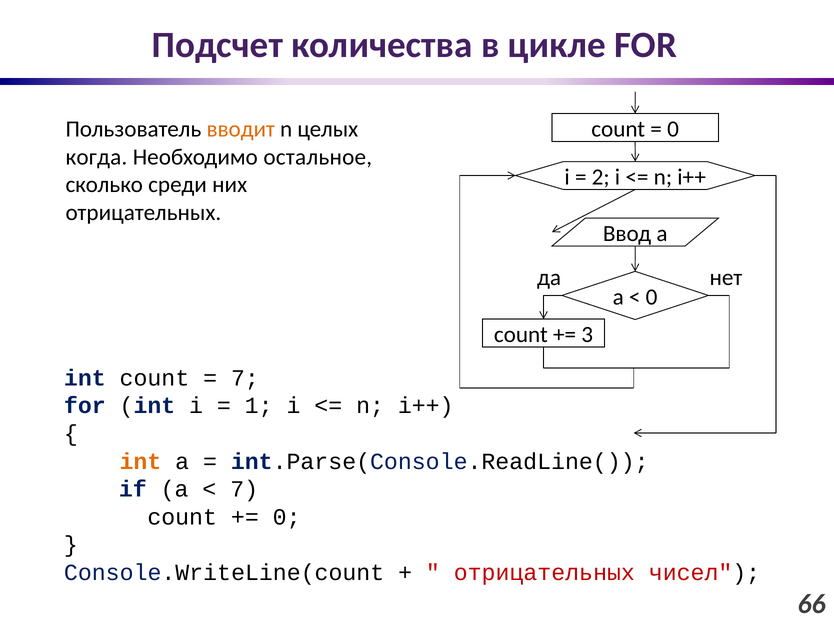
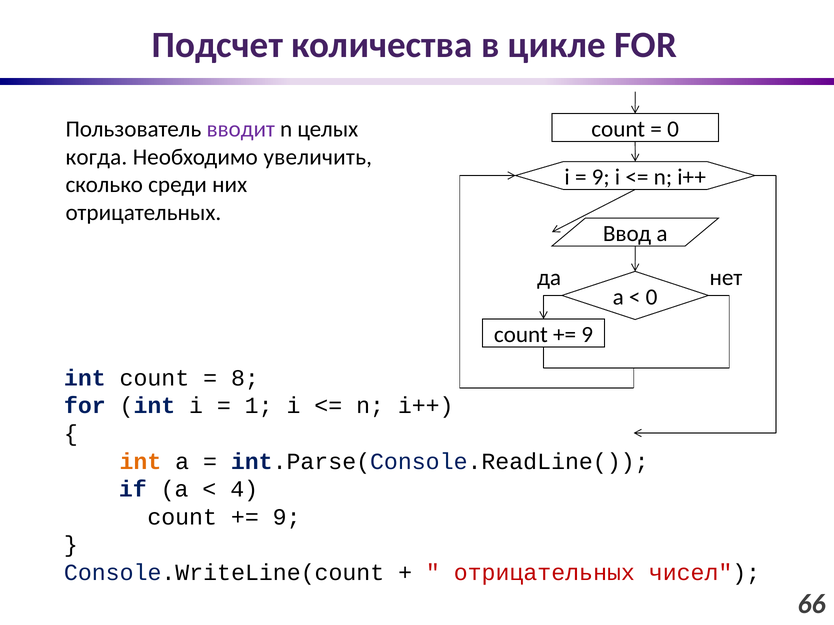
вводит colour: orange -> purple (241, 129)
остальное: остальное -> увеличить (318, 157)
2: 2 -> 9 (601, 177)
3: 3 -> 9 (587, 335)
7: 7 -> 8 (245, 378)
7: 7 -> 4 (244, 490)
0: 0 -> 9 (287, 517)
